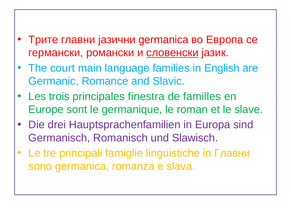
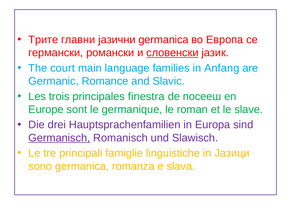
English: English -> Anfang (222, 68)
familles: familles -> посееш (202, 97)
Germanisch underline: none -> present (59, 138)
in Главни: Главни -> Јазици (232, 153)
